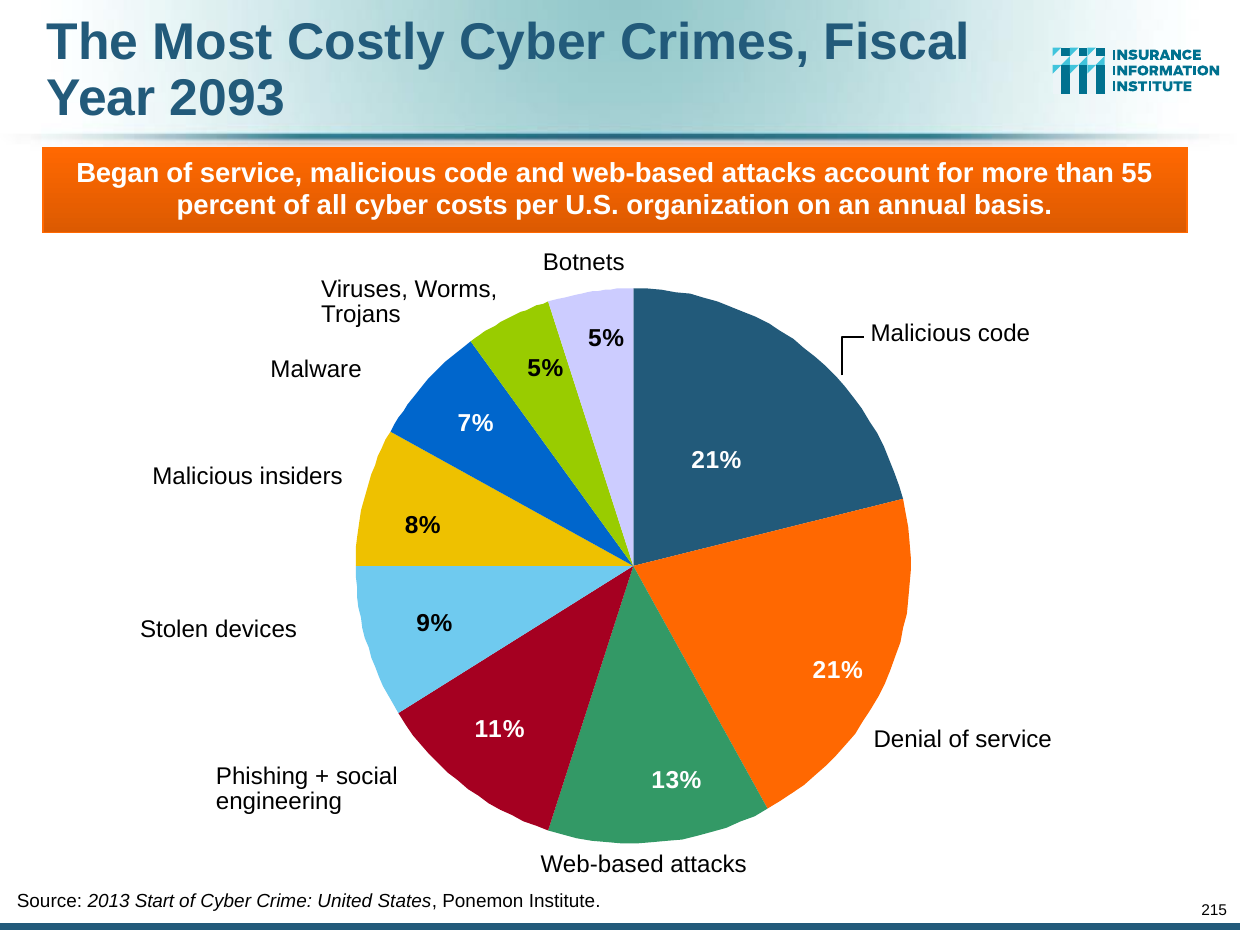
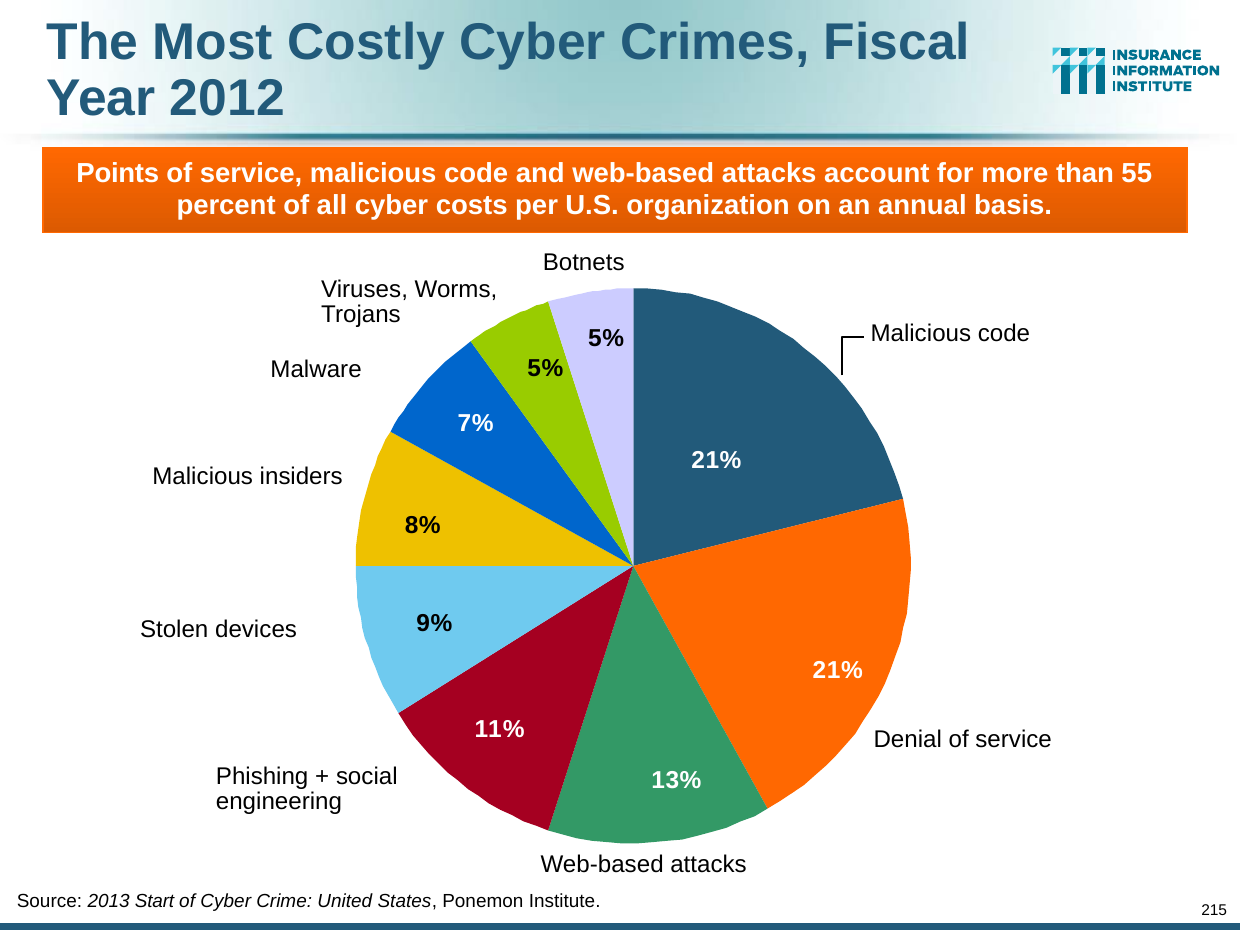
2093: 2093 -> 2012 (227, 98)
Began: Began -> Points (118, 174)
